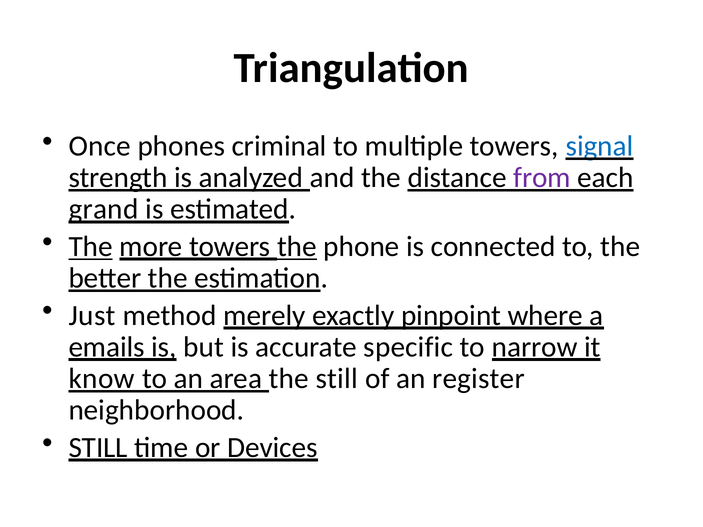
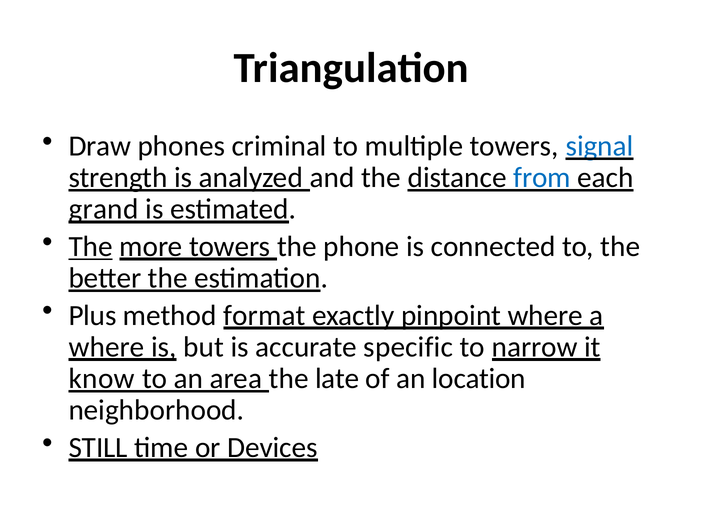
Once: Once -> Draw (100, 146)
from colour: purple -> blue (542, 178)
the underline: present -> none (297, 247)
Just: Just -> Plus (93, 316)
merely: merely -> format (264, 316)
emails: emails -> where (107, 347)
the still: still -> late (337, 379)
register: register -> location (479, 379)
